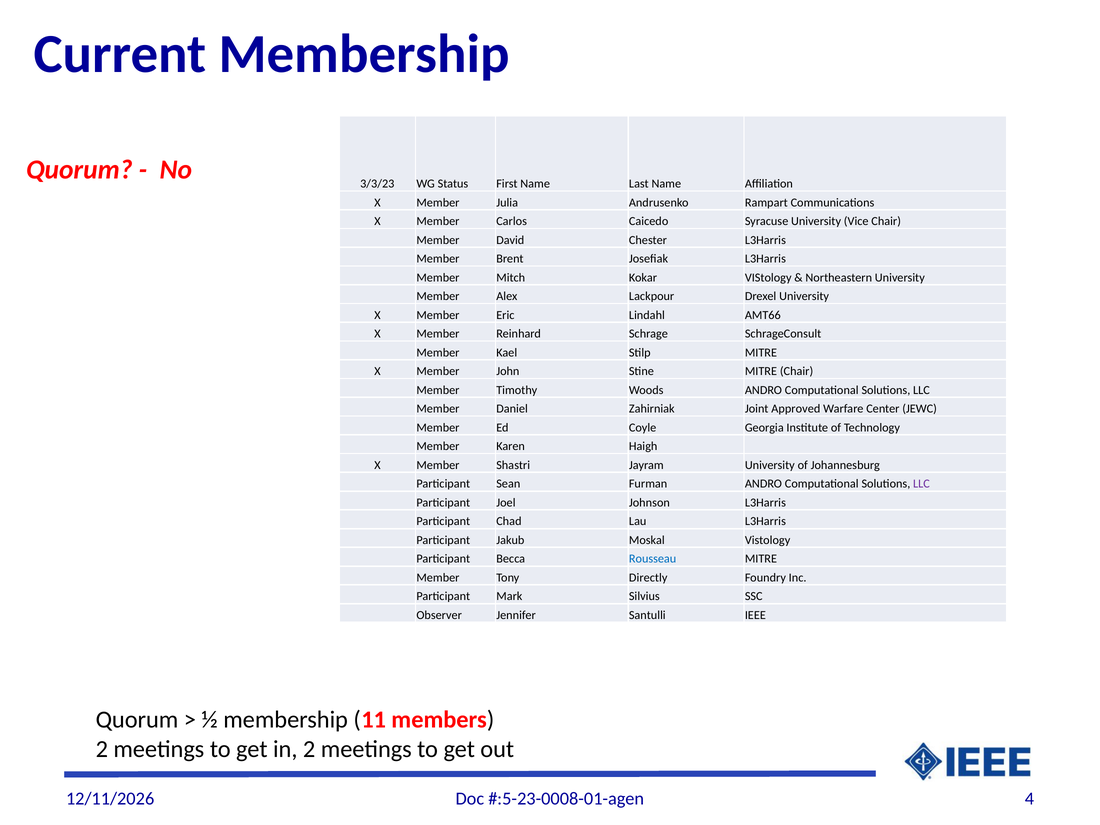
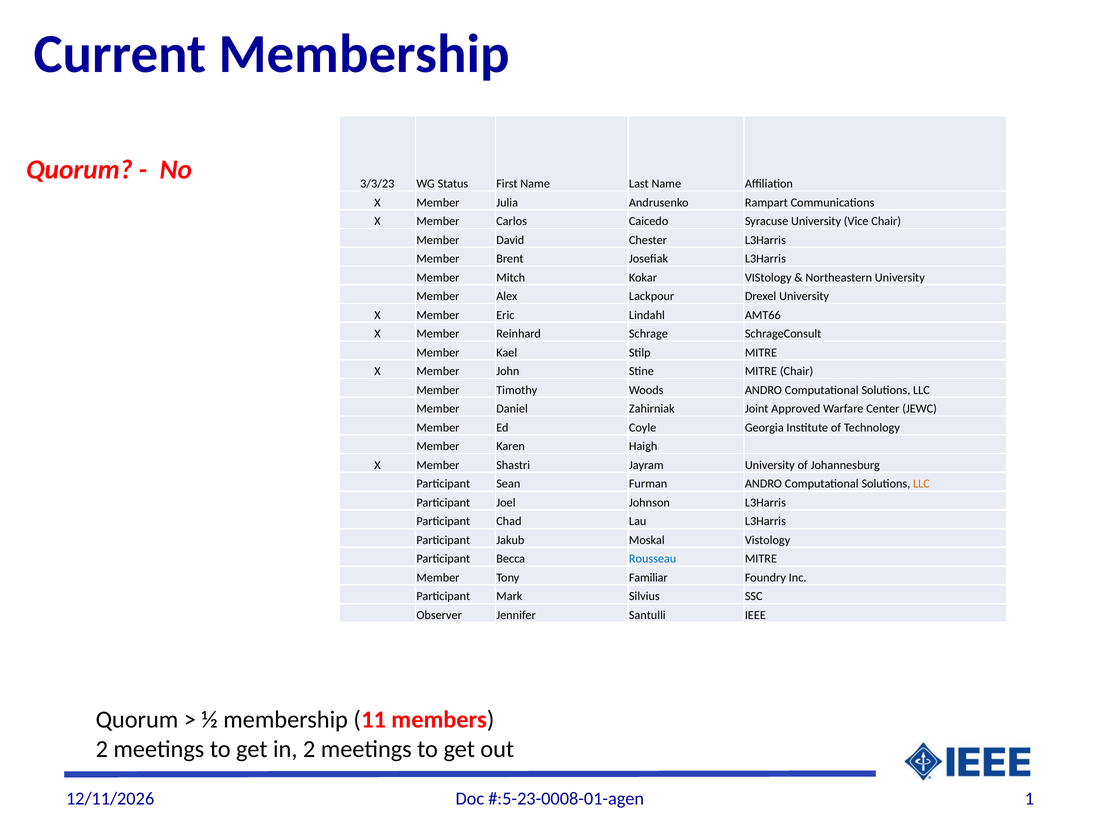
LLC colour: purple -> orange (921, 484)
Directly: Directly -> Familiar (648, 578)
4: 4 -> 1 (1029, 799)
